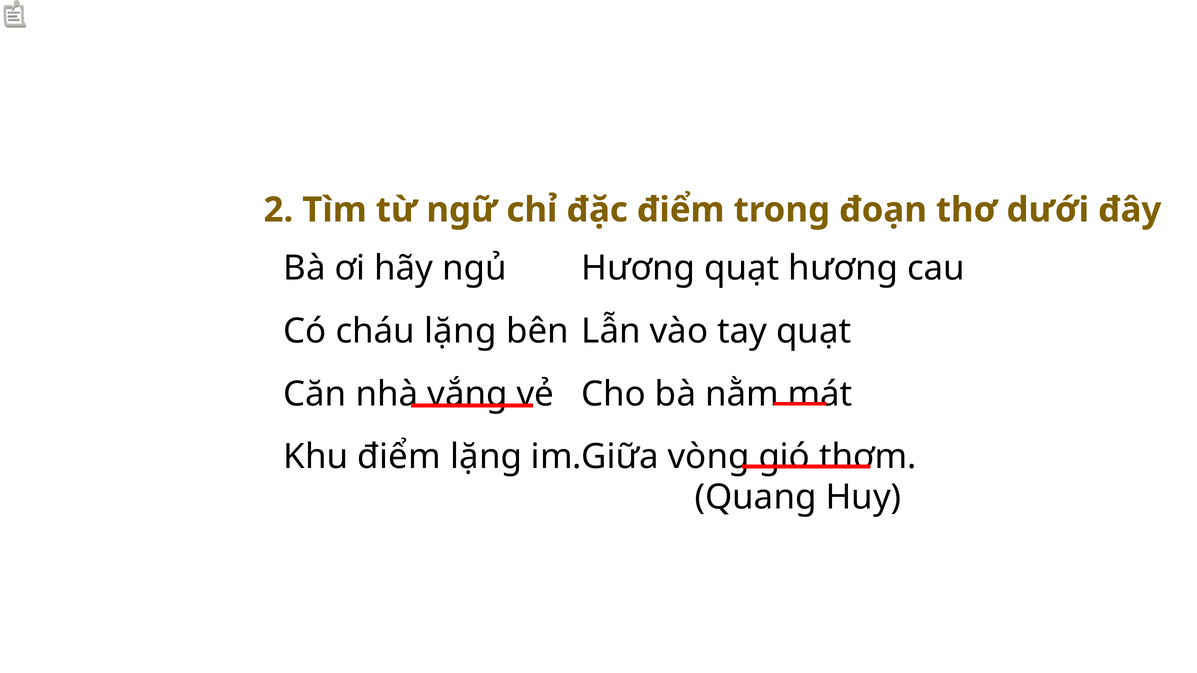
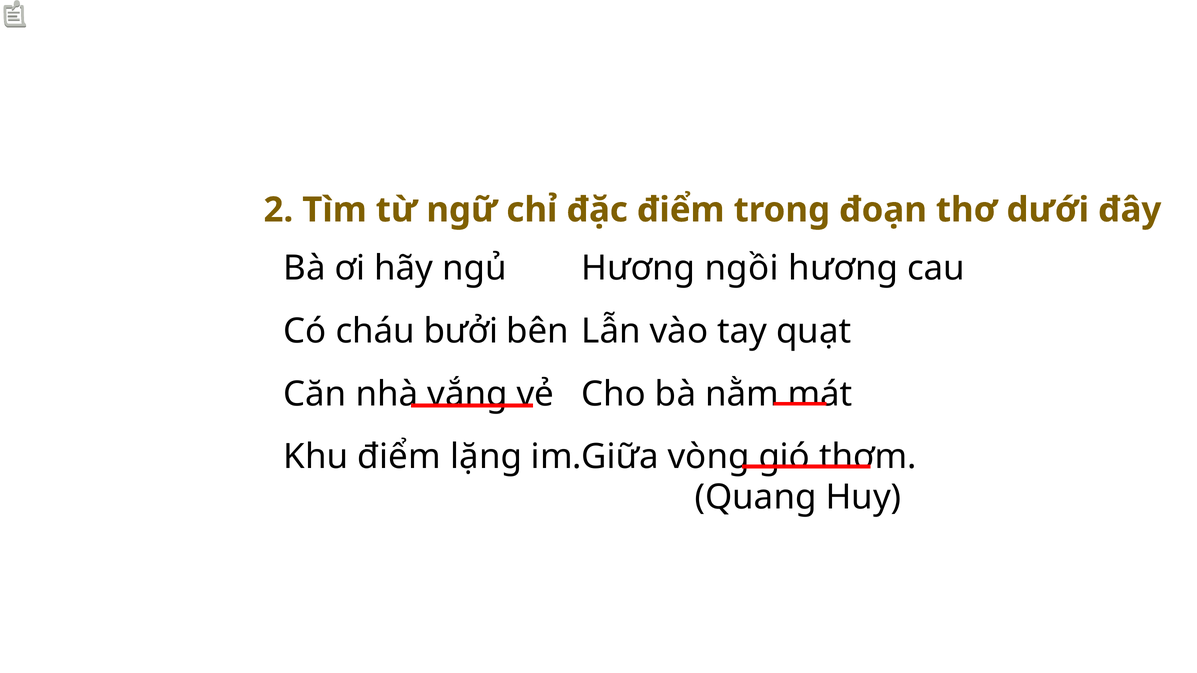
Hương quạt: quạt -> ngồi (742, 268)
cháu lặng: lặng -> bưởi (461, 331)
